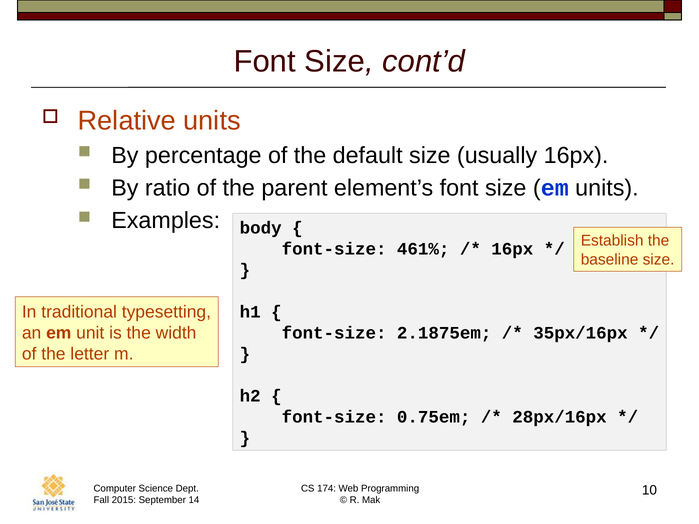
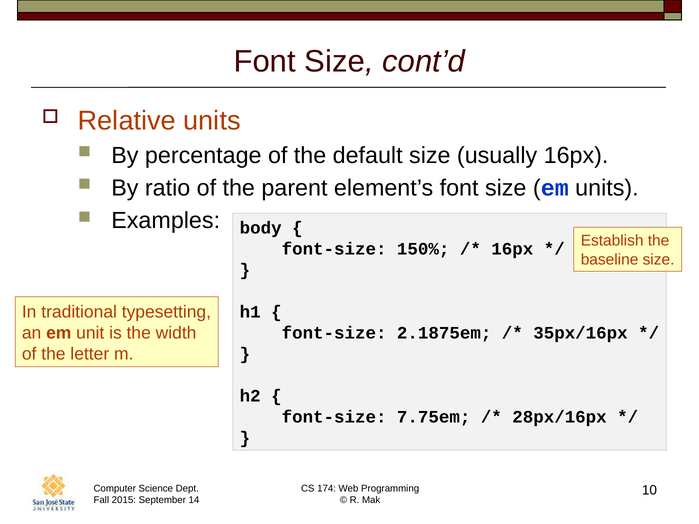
461%: 461% -> 150% (423, 249)
0.75em: 0.75em -> 7.75em (434, 417)
